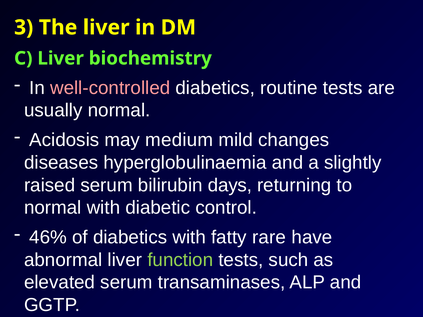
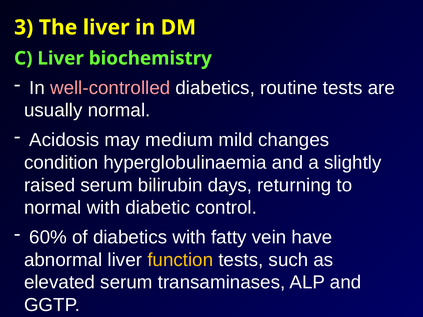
diseases: diseases -> condition (61, 163)
46%: 46% -> 60% (48, 238)
rare: rare -> vein (269, 238)
function colour: light green -> yellow (180, 260)
